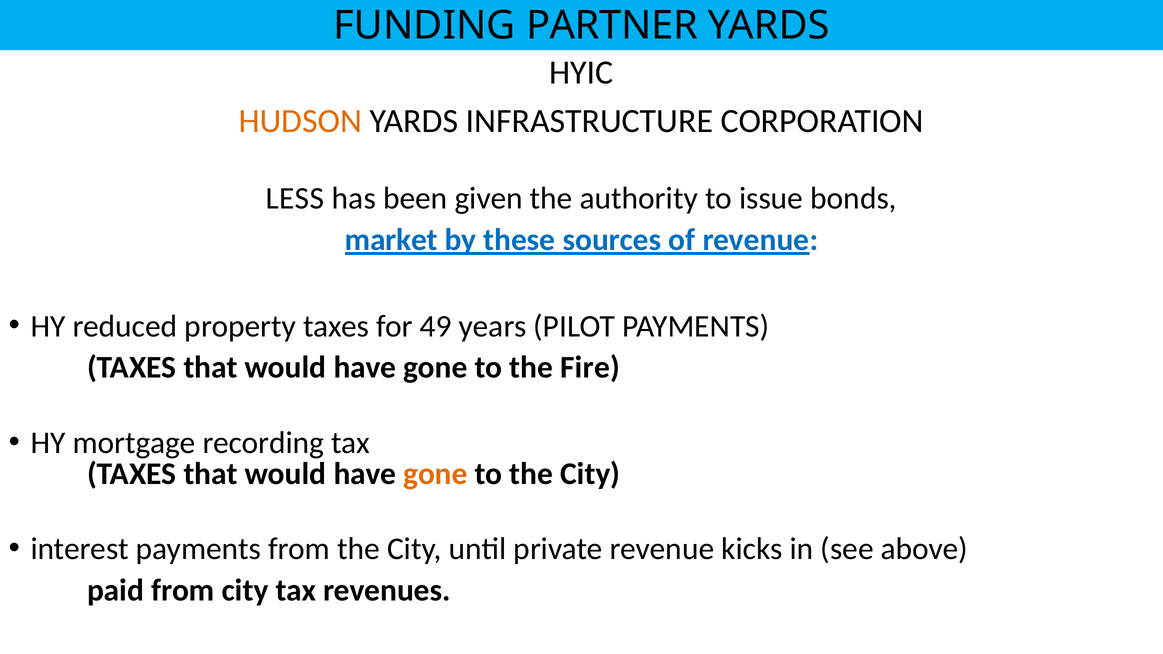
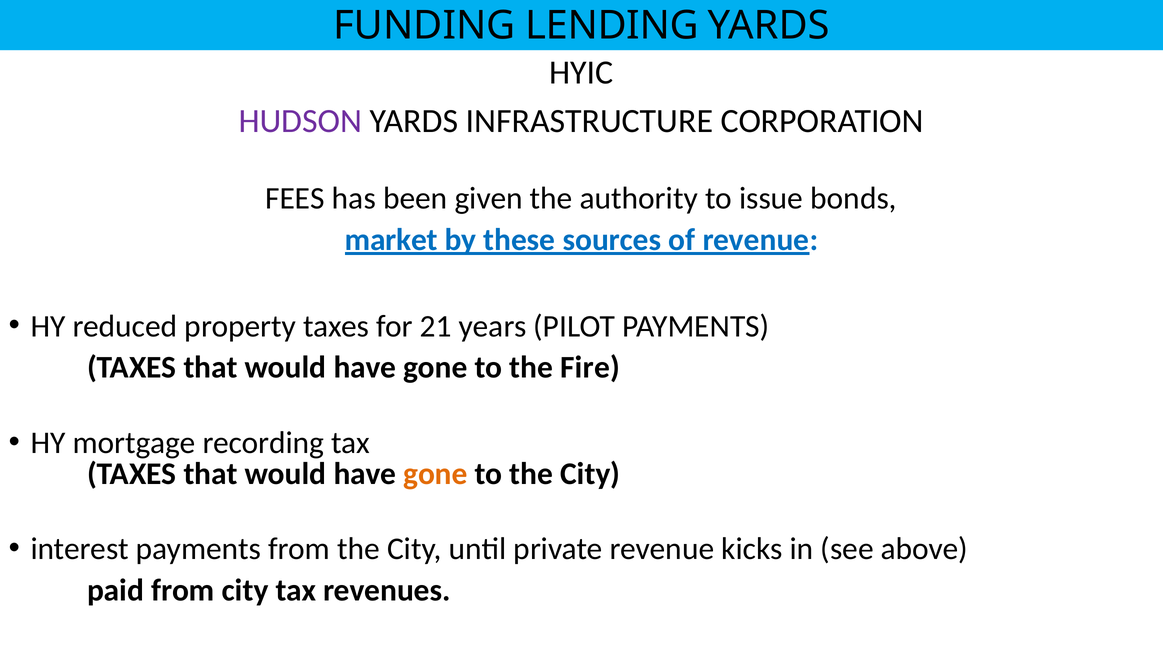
PARTNER: PARTNER -> LENDING (612, 26)
HUDSON colour: orange -> purple (300, 121)
LESS: LESS -> FEES (295, 198)
49: 49 -> 21 (436, 326)
